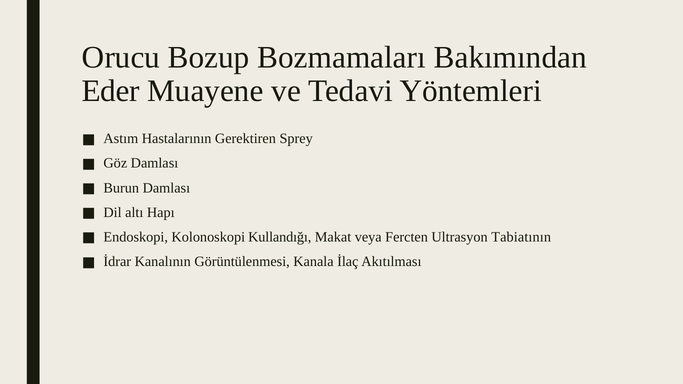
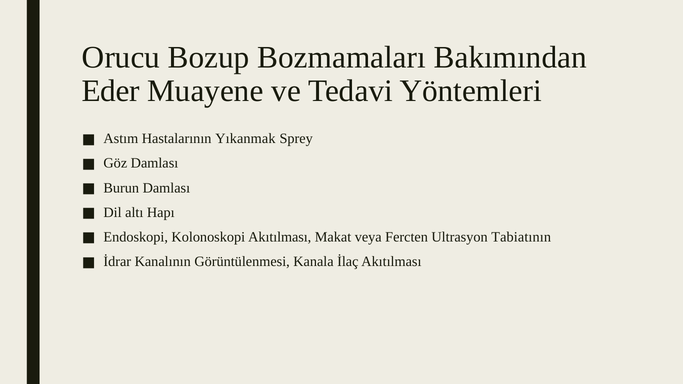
Gerektiren: Gerektiren -> Yıkanmak (245, 139)
Kolonoskopi Kullandığı: Kullandığı -> Akıtılması (280, 237)
